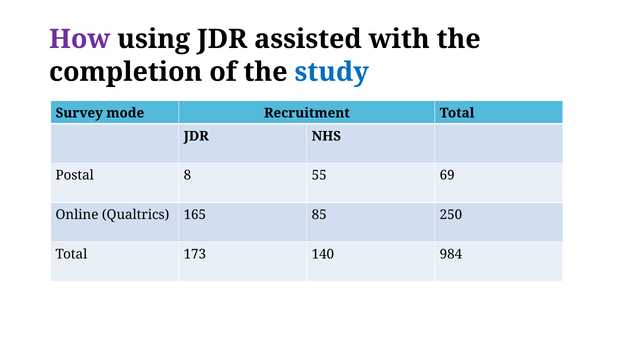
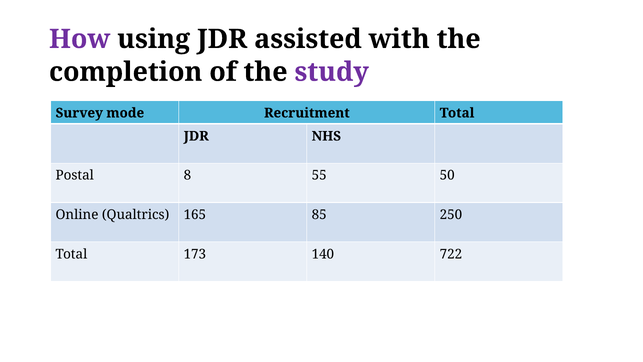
study colour: blue -> purple (332, 72)
69: 69 -> 50 (447, 175)
984: 984 -> 722 (451, 254)
